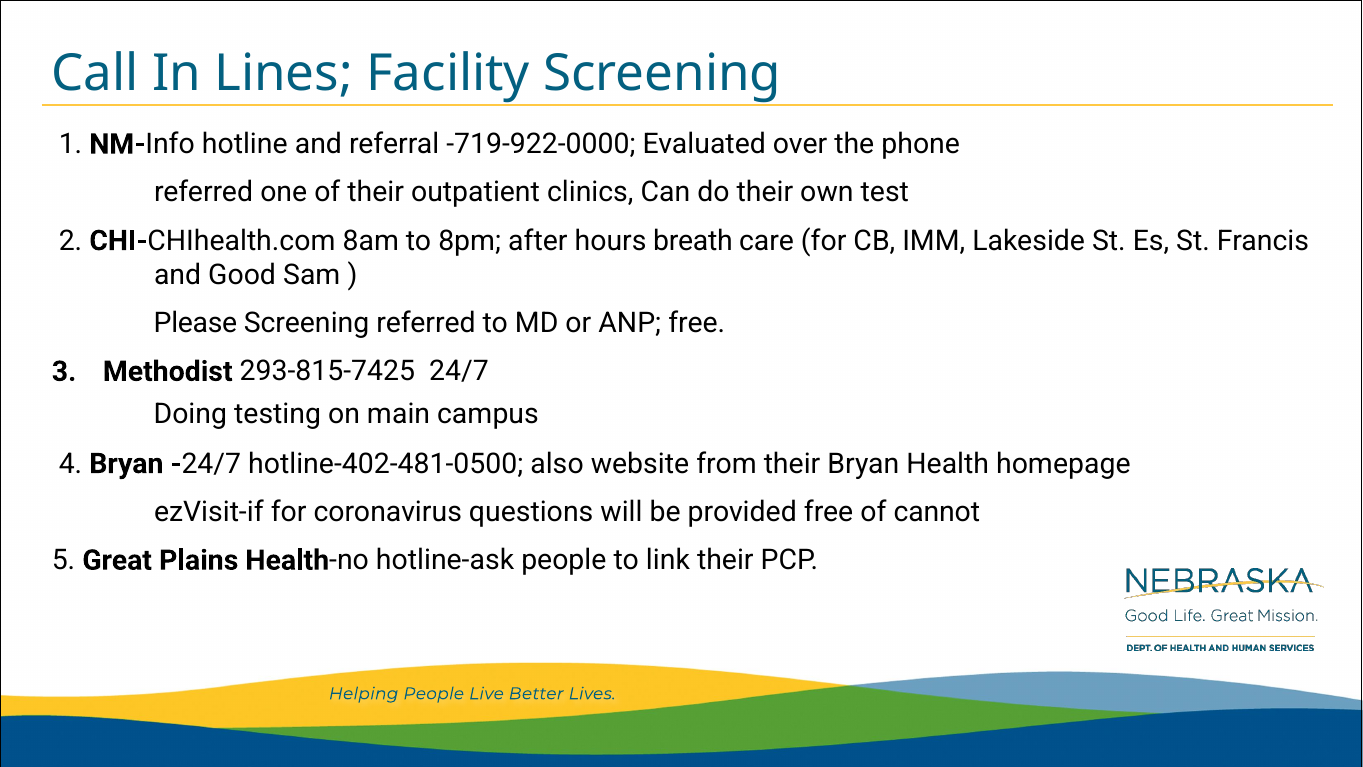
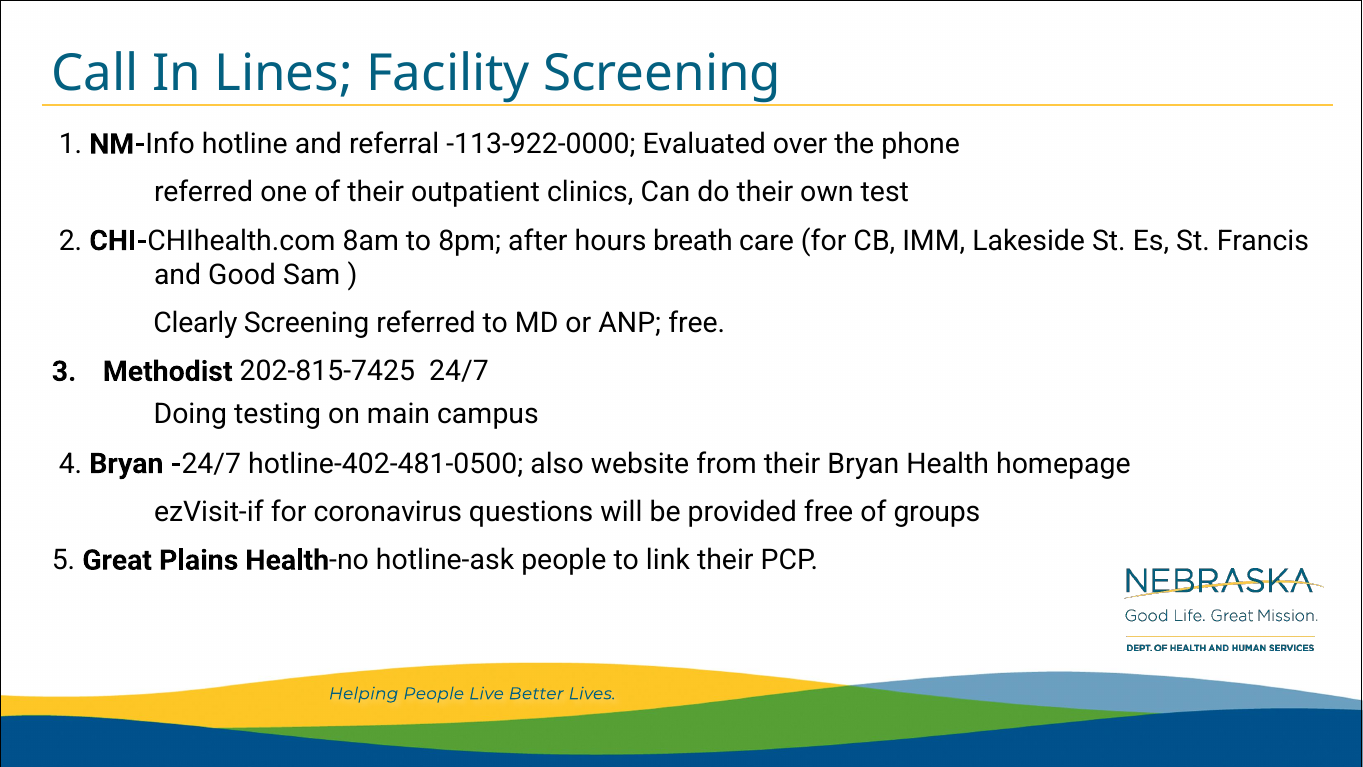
-719-922-0000: -719-922-0000 -> -113-922-0000 (541, 144)
Please: Please -> Clearly (196, 323)
293-815-7425: 293-815-7425 -> 202-815-7425 (327, 371)
cannot: cannot -> groups (937, 512)
